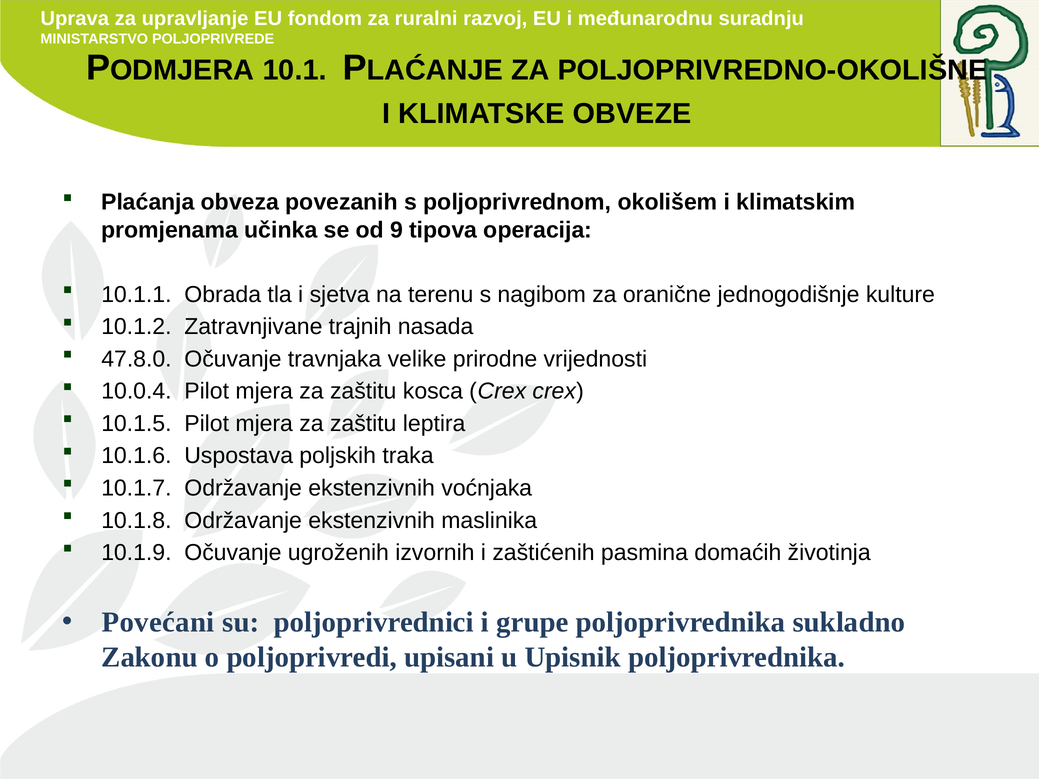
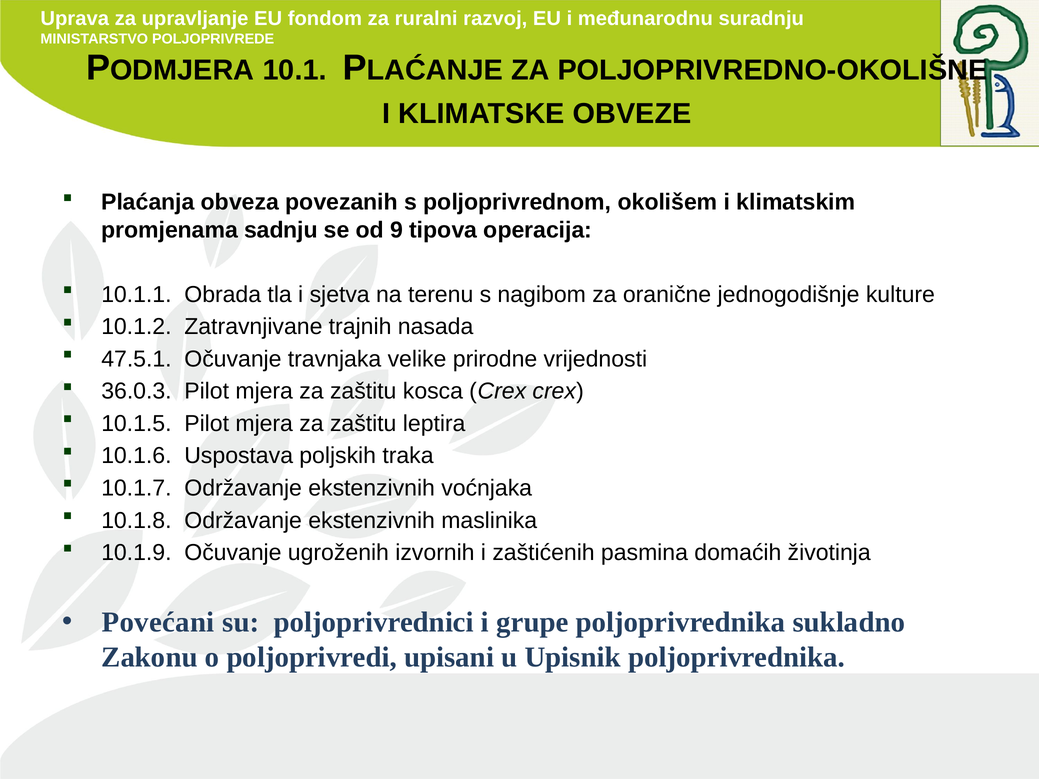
učinka: učinka -> sadnju (281, 230)
47.8.0: 47.8.0 -> 47.5.1 (136, 359)
10.0.4: 10.0.4 -> 36.0.3 (136, 391)
